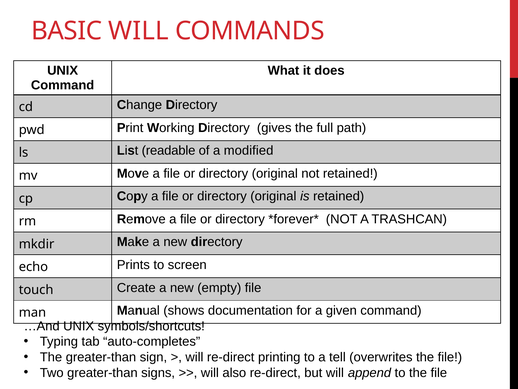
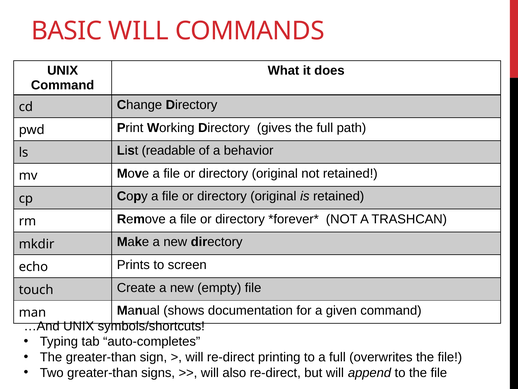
modified: modified -> behavior (249, 150)
a tell: tell -> full (337, 357)
